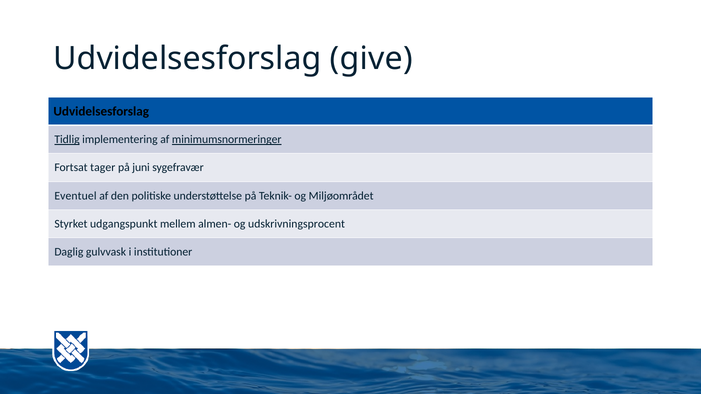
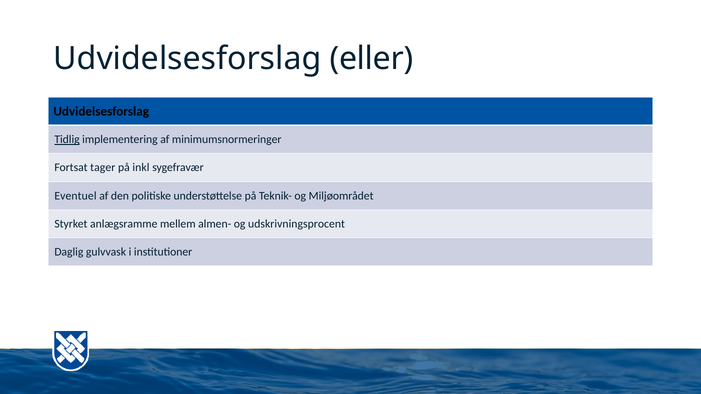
give: give -> eller (372, 59)
minimumsnormeringer underline: present -> none (227, 140)
juni: juni -> inkl (141, 168)
udgangspunkt: udgangspunkt -> anlægsramme (124, 224)
